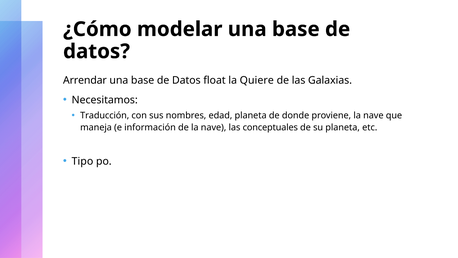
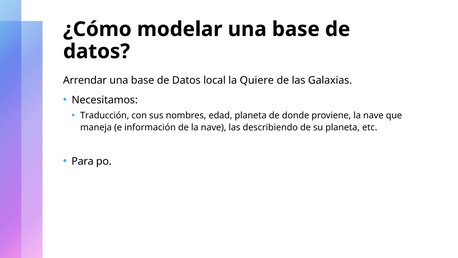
float: float -> local (215, 80)
conceptuales: conceptuales -> describiendo (270, 127)
Tipo: Tipo -> Para (83, 161)
